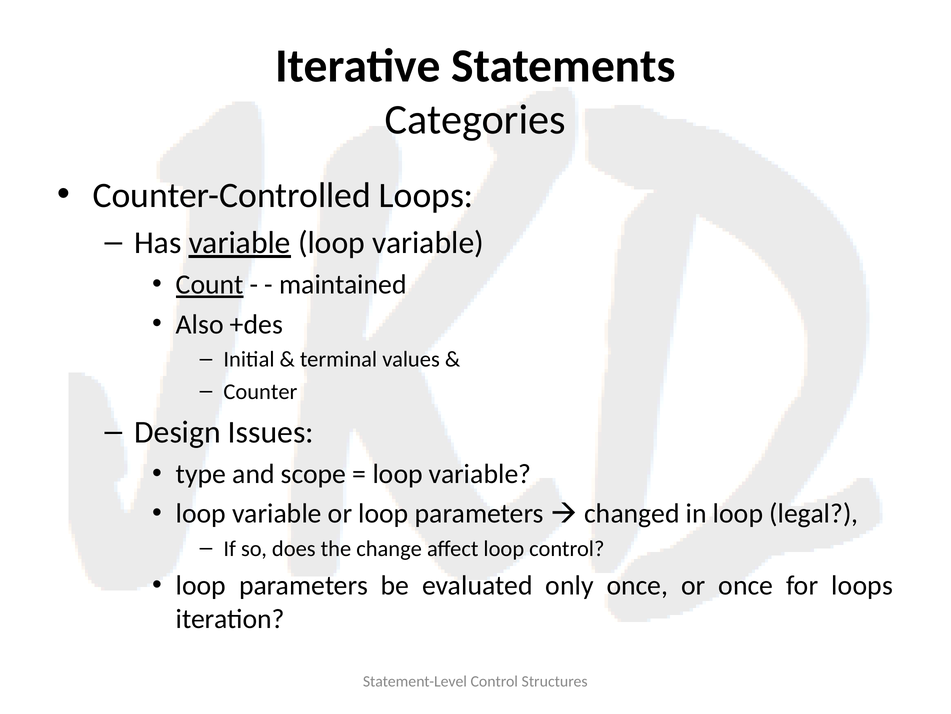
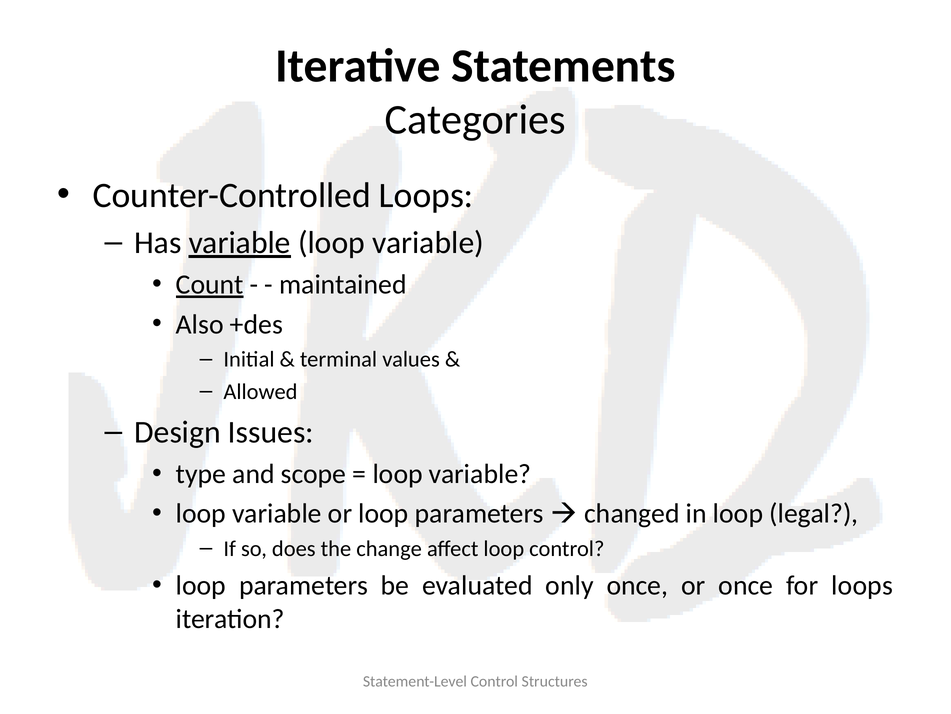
Counter: Counter -> Allowed (260, 391)
